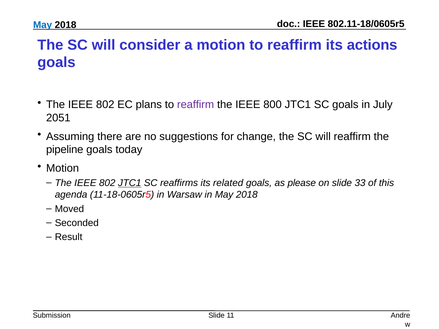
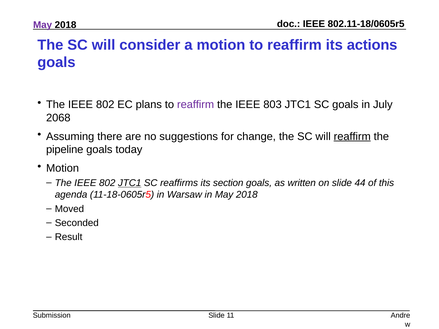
May colour: blue -> purple (43, 25)
800: 800 -> 803 (273, 105)
2051: 2051 -> 2068 (58, 118)
reaffirm underline: none -> present (352, 137)
related: related -> section (228, 183)
please: please -> written (302, 183)
33: 33 -> 44 (360, 183)
